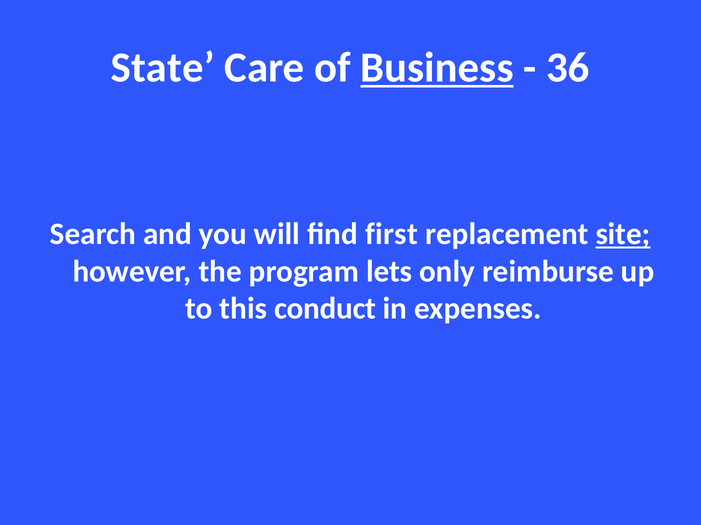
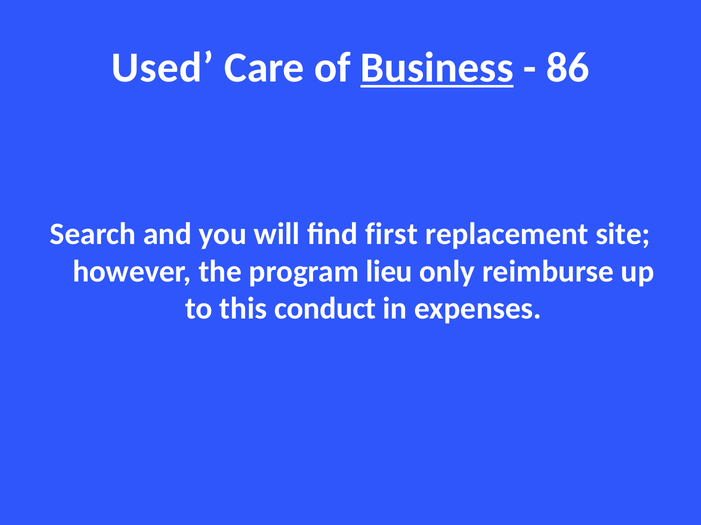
State: State -> Used (163, 68)
36: 36 -> 86 (568, 68)
site underline: present -> none (623, 234)
lets: lets -> lieu (389, 272)
